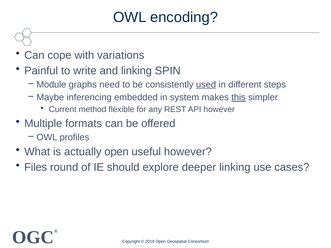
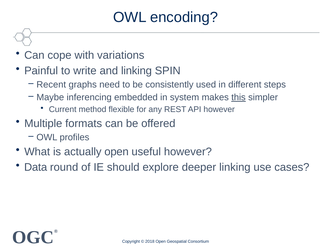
Module: Module -> Recent (51, 85)
used underline: present -> none (206, 85)
Files: Files -> Data (36, 167)
